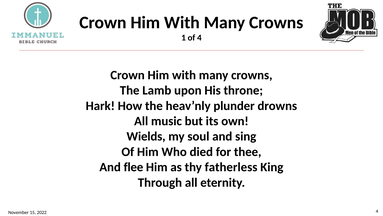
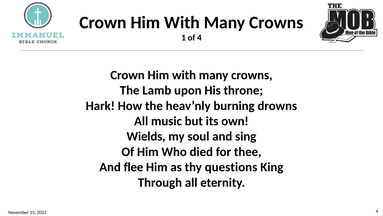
plunder: plunder -> burning (234, 106)
fatherless: fatherless -> questions (231, 167)
